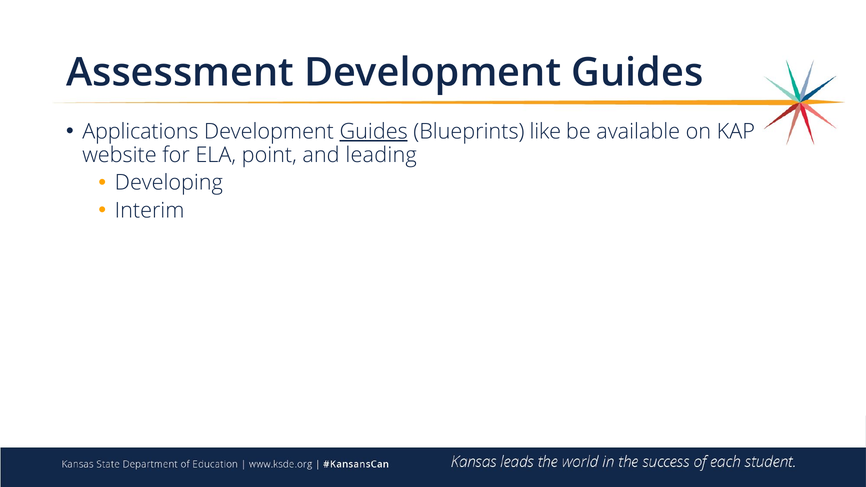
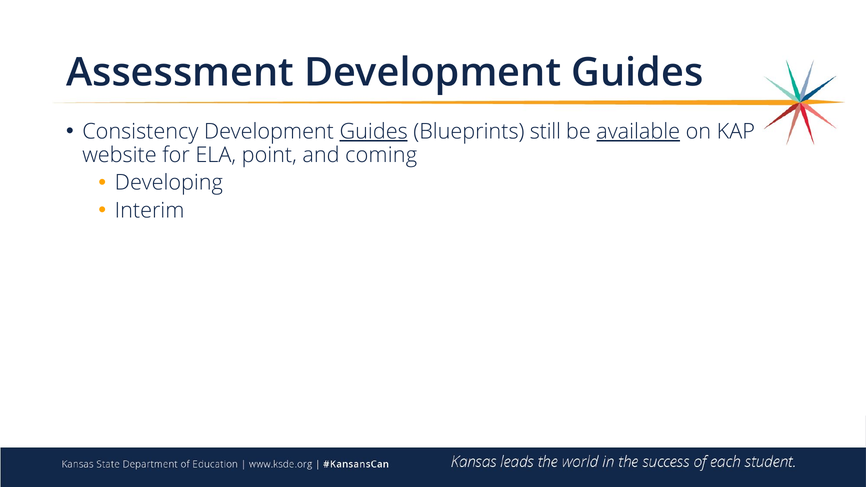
Applications: Applications -> Consistency (140, 132)
like: like -> still (545, 132)
available underline: none -> present (638, 132)
leading: leading -> coming (381, 155)
